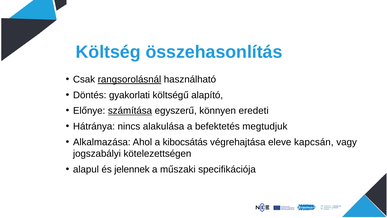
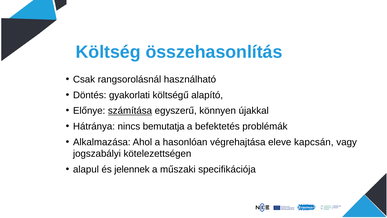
rangsorolásnál underline: present -> none (129, 79)
eredeti: eredeti -> újakkal (254, 111)
alakulása: alakulása -> bemutatja (164, 126)
megtudjuk: megtudjuk -> problémák (265, 126)
kibocsátás: kibocsátás -> hasonlóan (185, 142)
